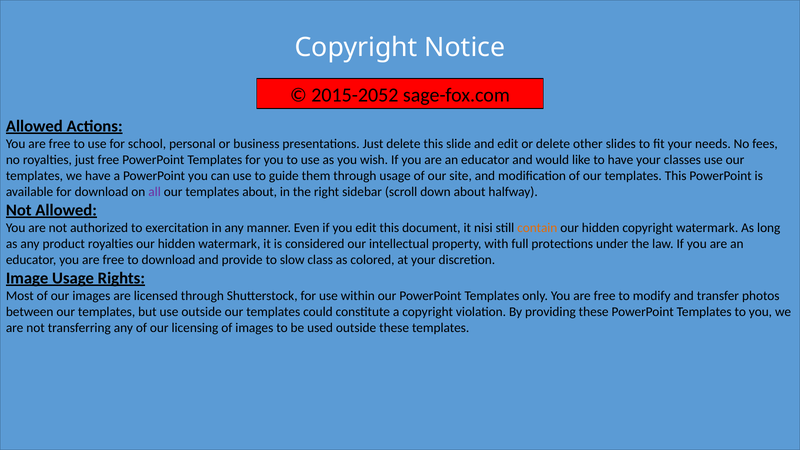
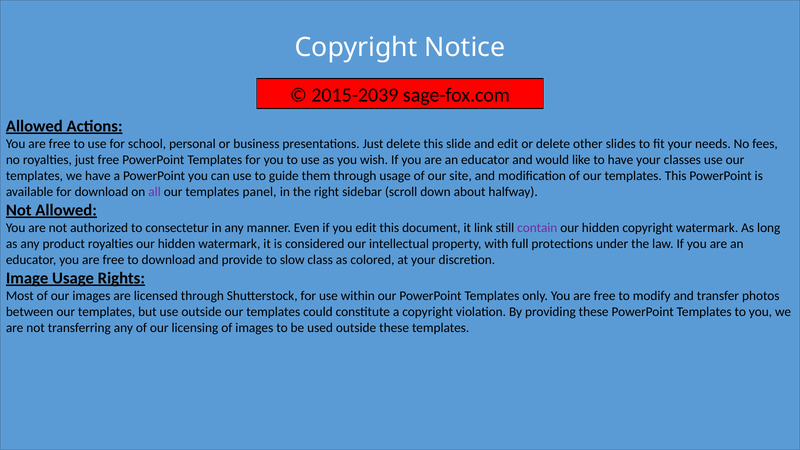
2015-2052: 2015-2052 -> 2015-2039 (355, 95)
templates about: about -> panel (260, 192)
exercitation: exercitation -> consectetur (177, 228)
nisi: nisi -> link (483, 228)
contain colour: orange -> purple (537, 228)
